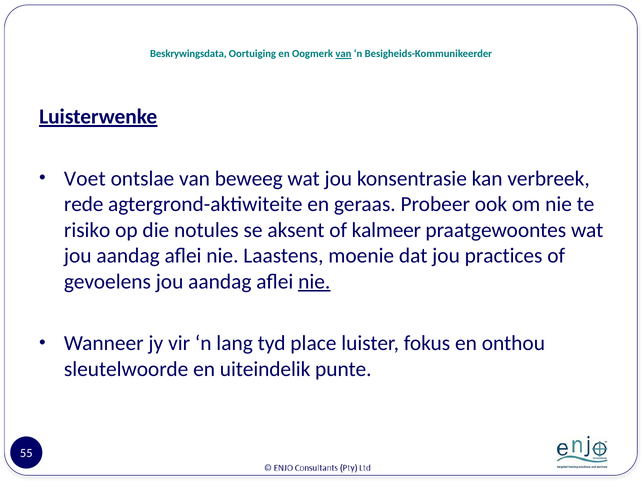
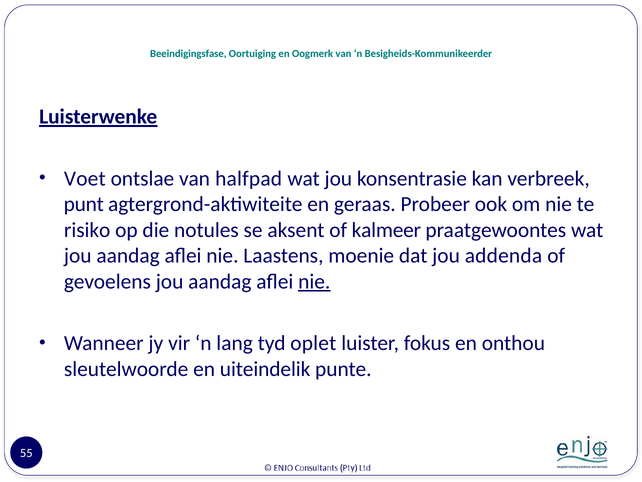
Beskrywingsdata: Beskrywingsdata -> Beeindigingsfase (188, 54)
van underline: present -> none (343, 54)
beweeg: beweeg -> halfpad (249, 178)
rede: rede -> punt (84, 204)
practices: practices -> addenda (503, 255)
place: place -> oplet (313, 343)
